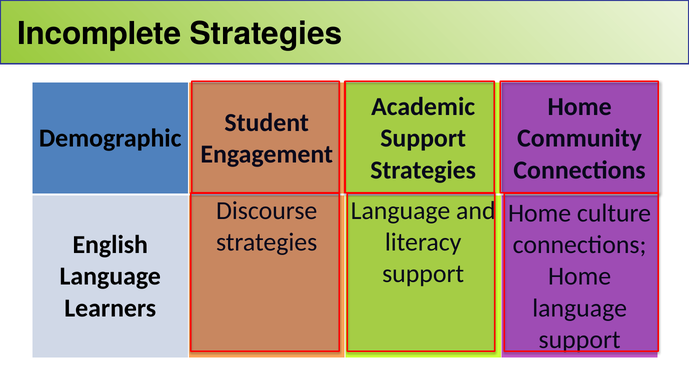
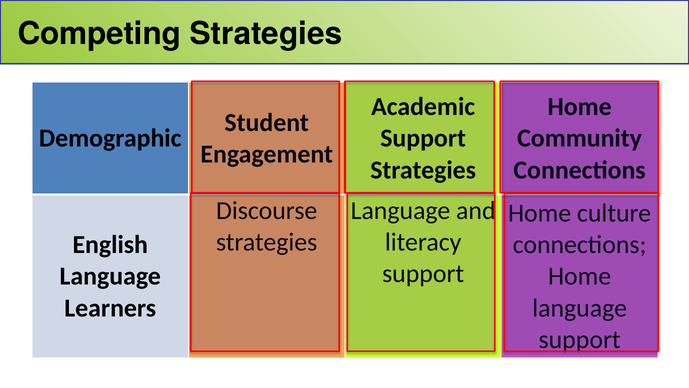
Incomplete: Incomplete -> Competing (99, 34)
